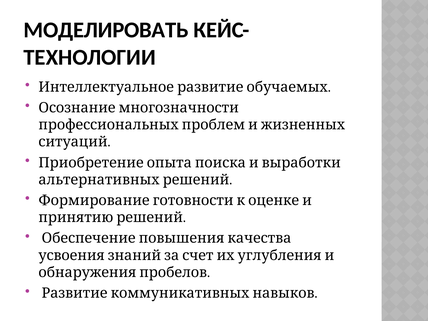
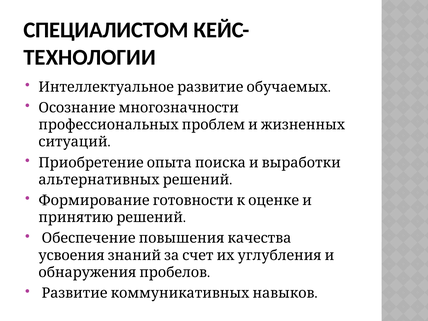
МОДЕЛИРОВАТЬ: МОДЕЛИРОВАТЬ -> СПЕЦИАЛИСТОМ (106, 30)
